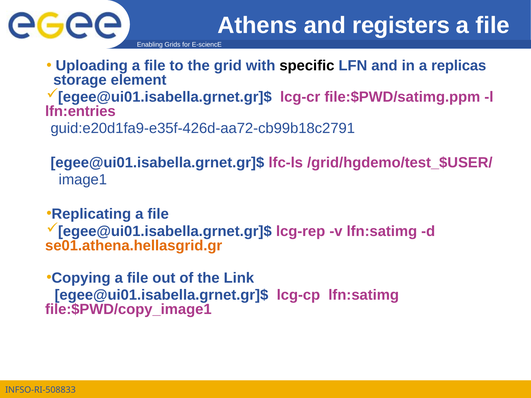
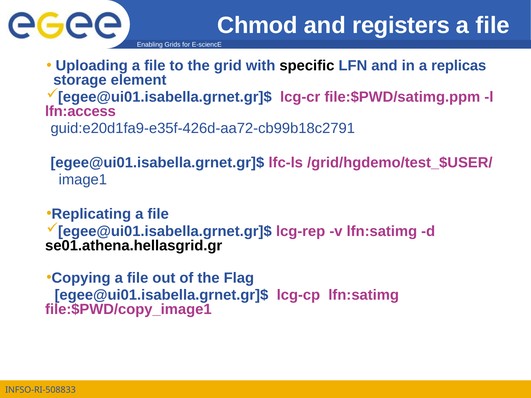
Athens: Athens -> Chmod (257, 25)
lfn:entries: lfn:entries -> lfn:access (80, 111)
se01.athena.hellasgrid.gr colour: orange -> black (134, 246)
Link: Link -> Flag (239, 278)
